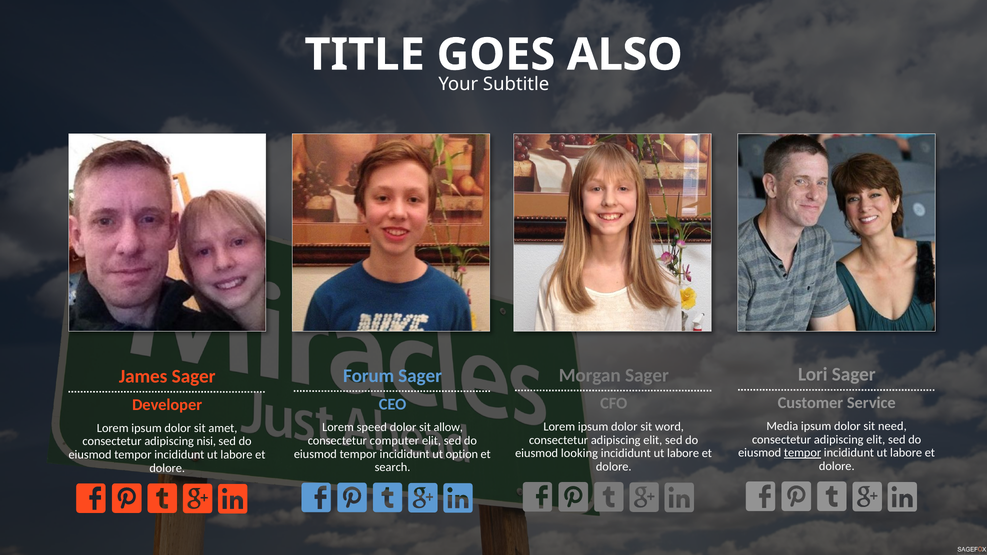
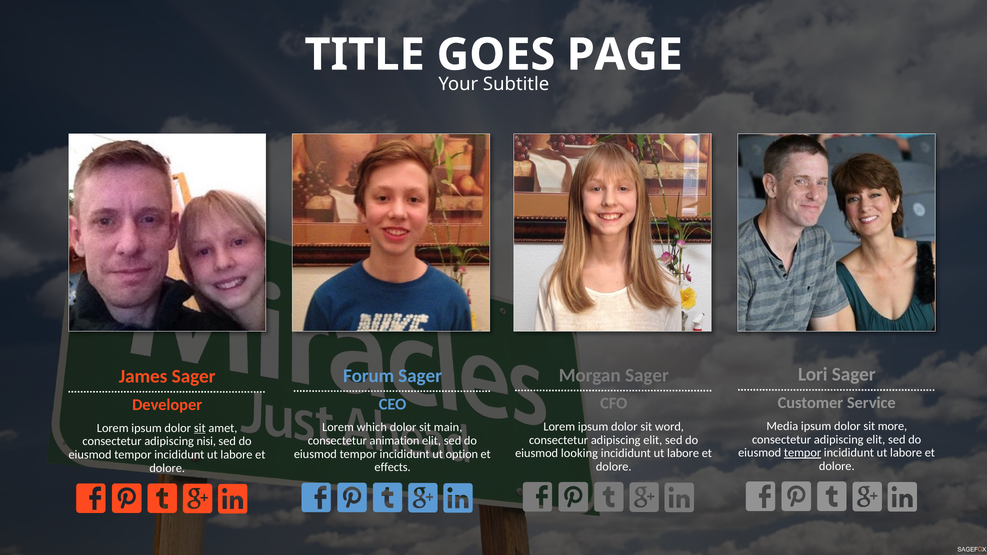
ALSO: ALSO -> PAGE (625, 55)
need: need -> more (893, 426)
speed: speed -> which (372, 427)
allow: allow -> main (448, 427)
sit underline: none -> present (200, 428)
computer: computer -> animation (395, 441)
search: search -> effects (393, 467)
